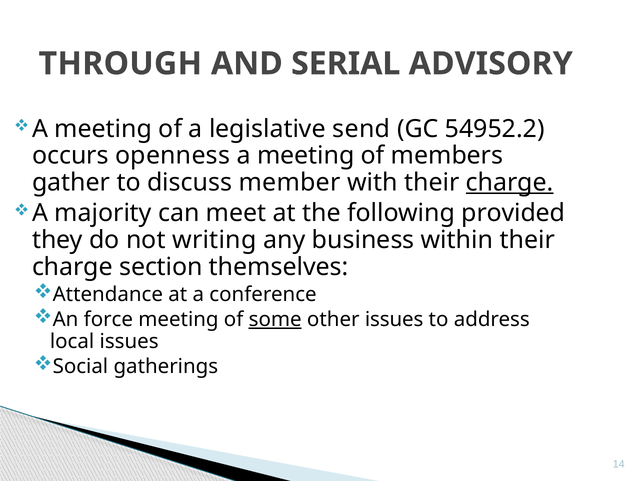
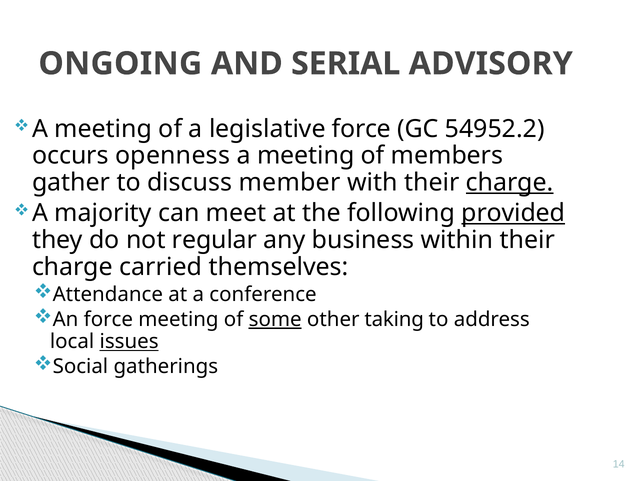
THROUGH: THROUGH -> ONGOING (120, 64)
legislative send: send -> force (362, 129)
provided underline: none -> present (513, 213)
writing: writing -> regular (215, 240)
section: section -> carried (161, 267)
other issues: issues -> taking (394, 320)
issues underline: none -> present (129, 342)
